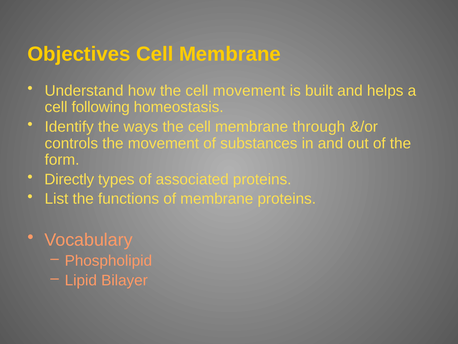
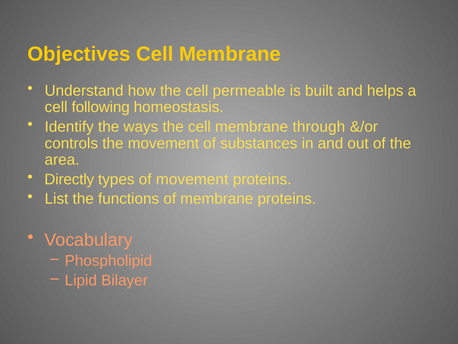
cell movement: movement -> permeable (249, 91)
form: form -> area (62, 160)
of associated: associated -> movement (192, 179)
